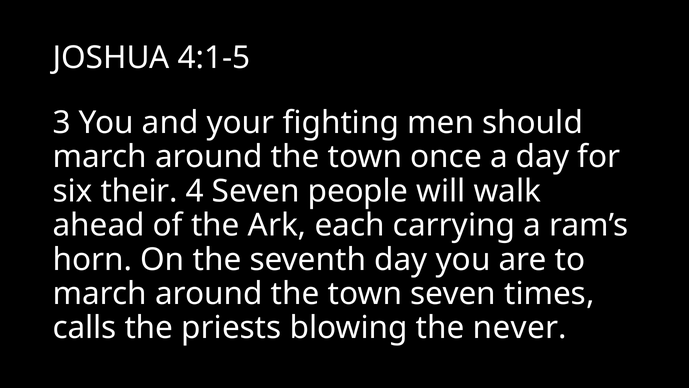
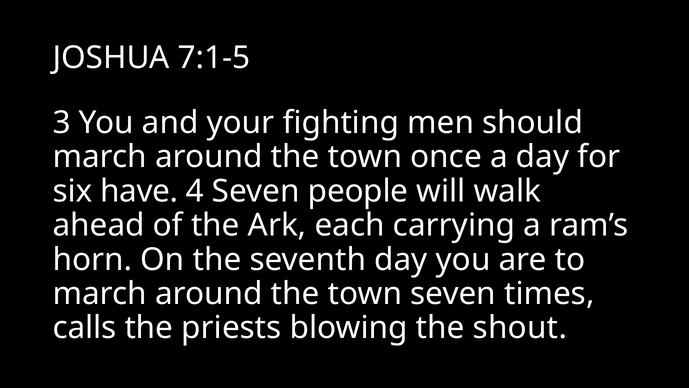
4:1-5: 4:1-5 -> 7:1-5 (214, 58)
their: their -> have (139, 191)
never: never -> shout (520, 328)
